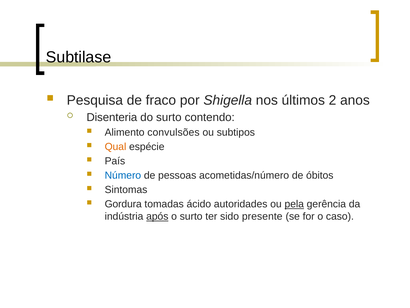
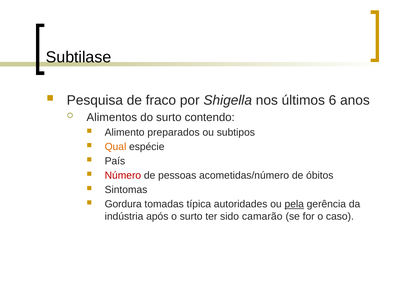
2: 2 -> 6 (333, 100)
Disenteria: Disenteria -> Alimentos (112, 117)
convulsões: convulsões -> preparados (173, 132)
Número colour: blue -> red (123, 175)
ácido: ácido -> típica (199, 204)
após underline: present -> none (157, 216)
presente: presente -> camarão (262, 216)
